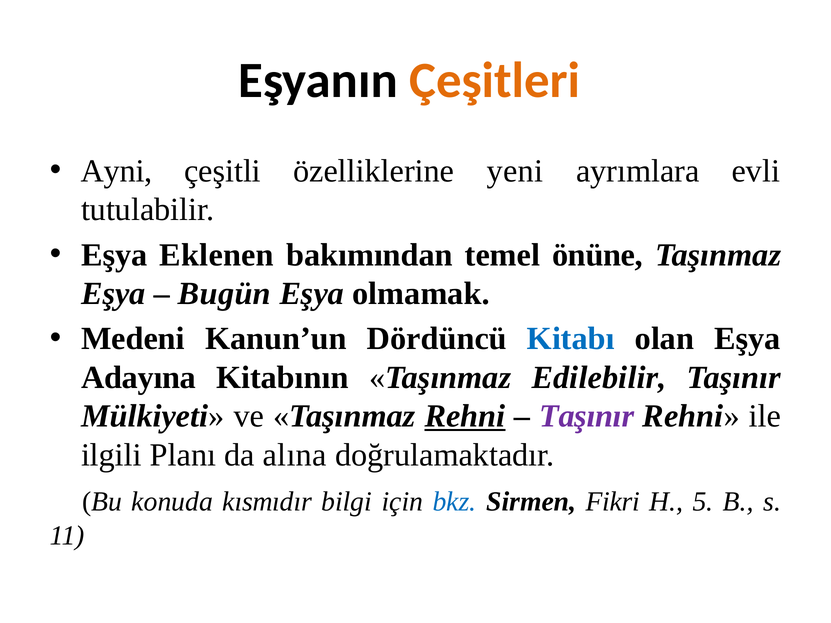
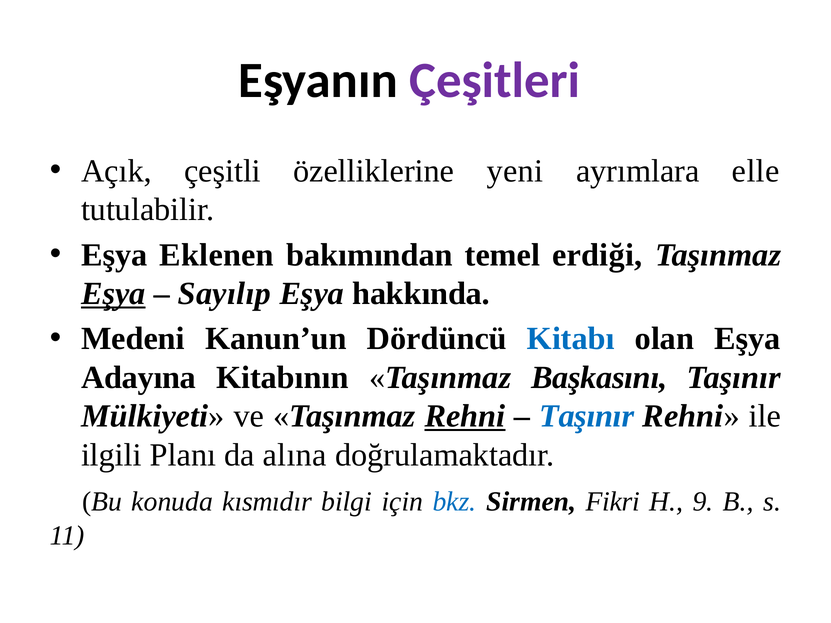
Çeşitleri colour: orange -> purple (495, 80)
Ayni: Ayni -> Açık (116, 171)
evli: evli -> elle (756, 171)
önüne: önüne -> erdiği (597, 255)
Eşya underline: none -> present (113, 294)
Bugün: Bugün -> Sayılıp (224, 294)
olmamak: olmamak -> hakkında (421, 294)
Edilebilir: Edilebilir -> Başkasını (599, 378)
Taşınır colour: purple -> blue (587, 416)
5: 5 -> 9 (703, 502)
